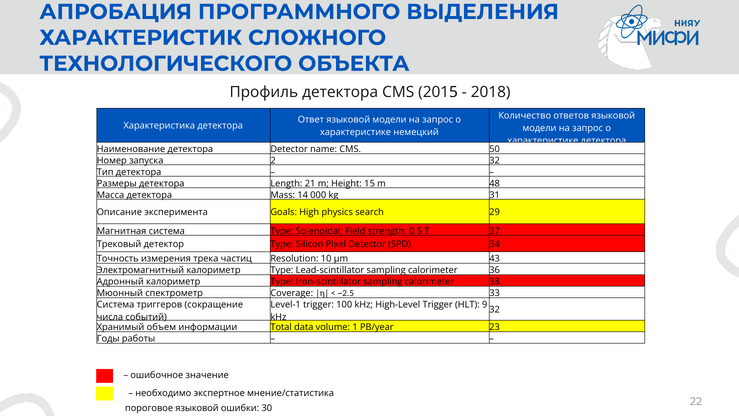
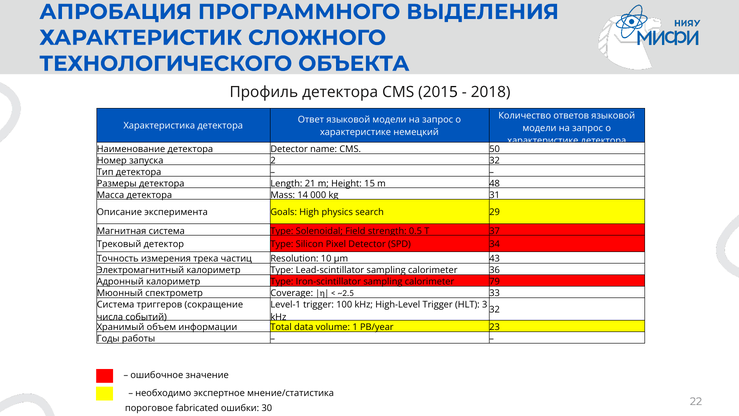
38: 38 -> 79 (495, 282)
9: 9 -> 3 (485, 304)
пороговое языковой: языковой -> fabricated (197, 408)
